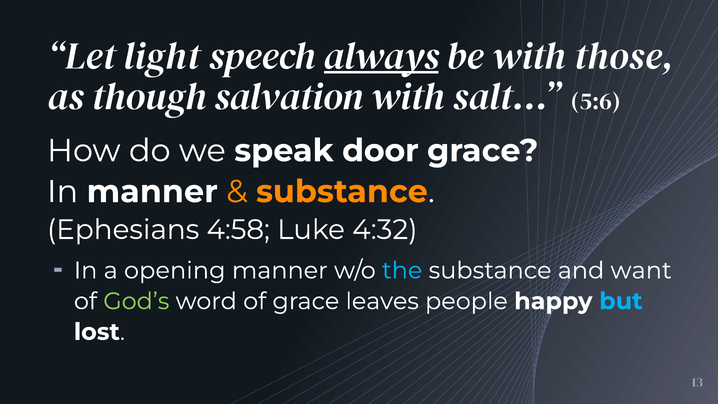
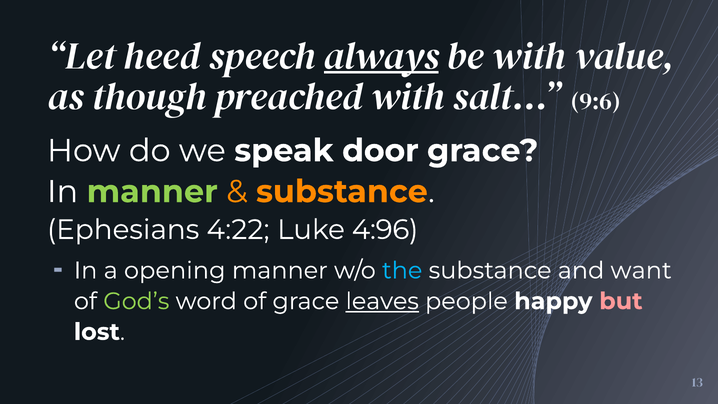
light: light -> heed (162, 56)
those: those -> value (624, 56)
salvation: salvation -> preached (289, 97)
5:6: 5:6 -> 9:6 (596, 102)
manner colour: white -> light green (152, 192)
4:58: 4:58 -> 4:22 (238, 230)
4:32: 4:32 -> 4:96 (385, 230)
leaves underline: none -> present (382, 301)
but colour: light blue -> pink (621, 301)
